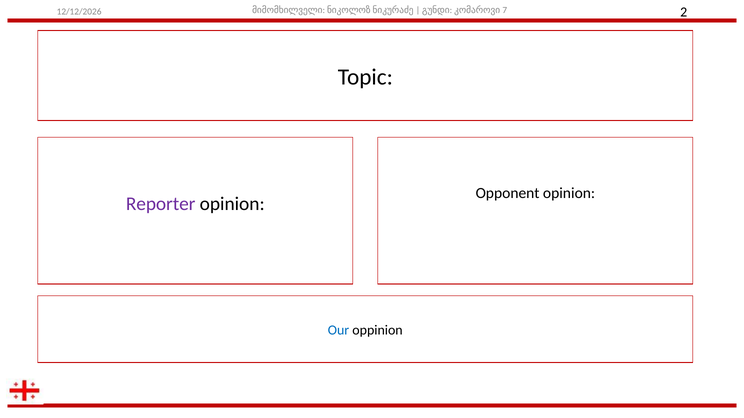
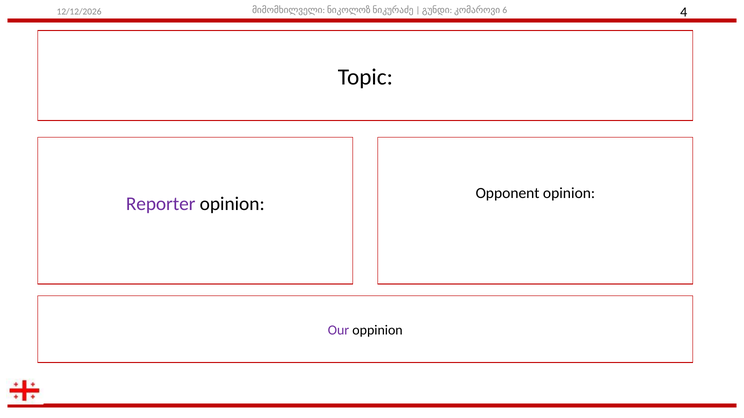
7: 7 -> 6 (505, 10)
2: 2 -> 4 (684, 12)
Our colour: blue -> purple (339, 331)
